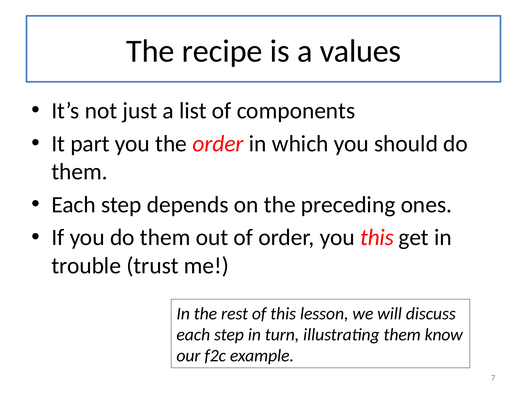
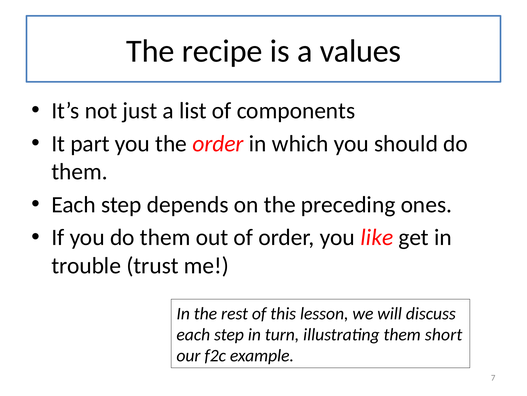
you this: this -> like (377, 237)
know: know -> short (444, 334)
